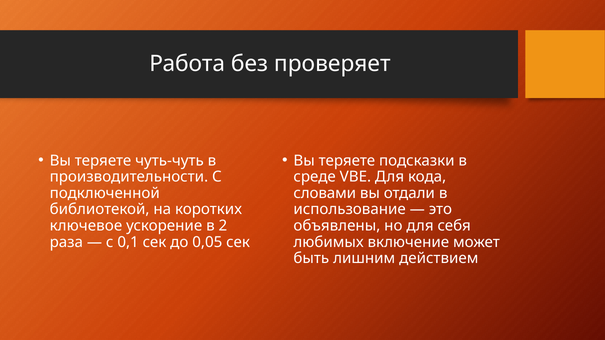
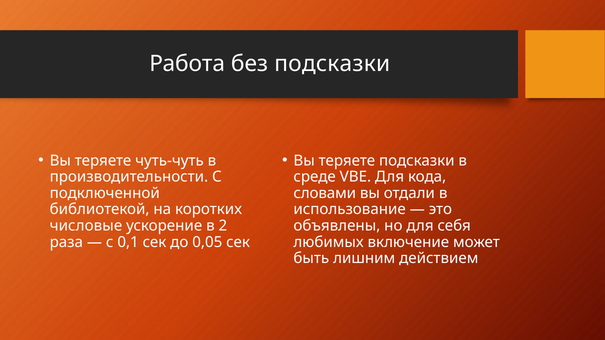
без проверяет: проверяет -> подсказки (332, 64)
ключевое: ключевое -> числовые (86, 226)
